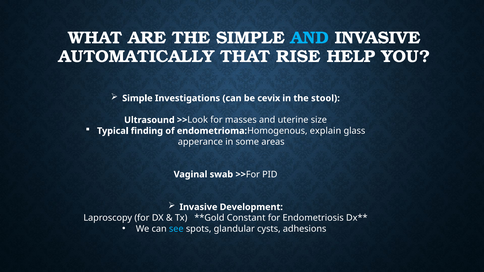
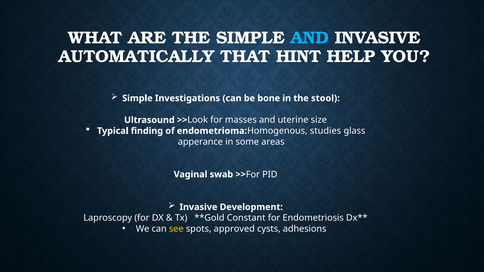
RISE: RISE -> HINT (299, 56)
cevix: cevix -> bone (269, 98)
explain: explain -> studies (326, 131)
see colour: light blue -> yellow (176, 229)
glandular: glandular -> approved (234, 229)
